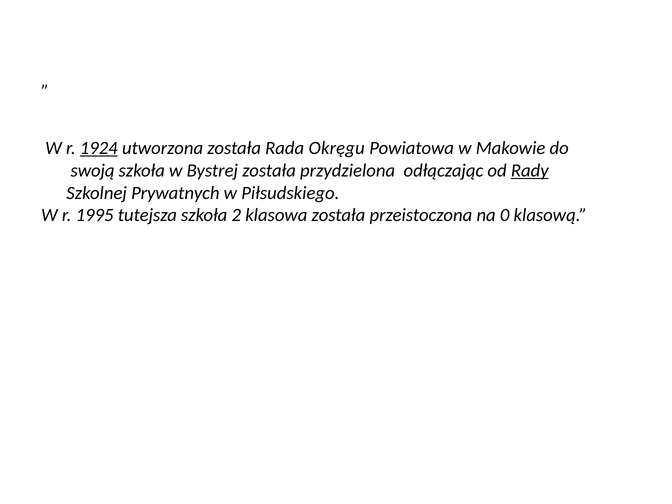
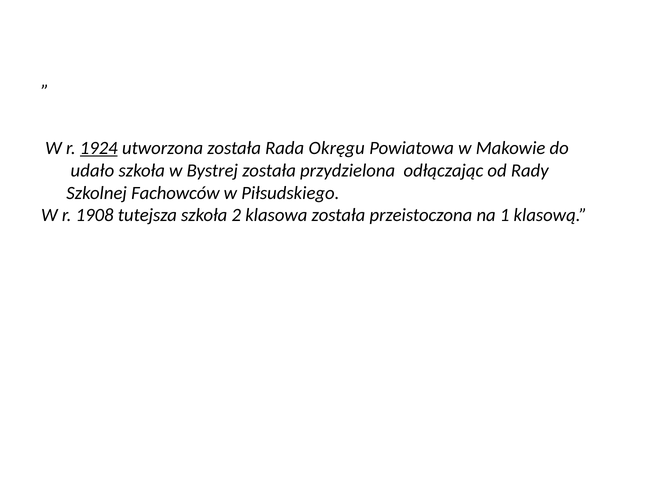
swoją: swoją -> udało (92, 170)
Rady underline: present -> none (530, 170)
Prywatnych: Prywatnych -> Fachowców (175, 193)
1995: 1995 -> 1908 (95, 215)
0: 0 -> 1 (505, 215)
